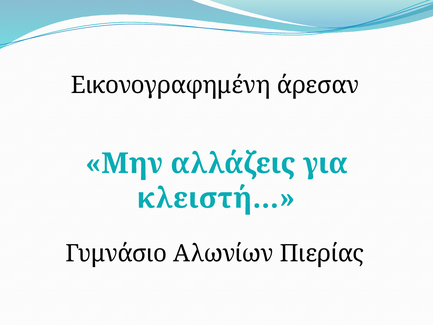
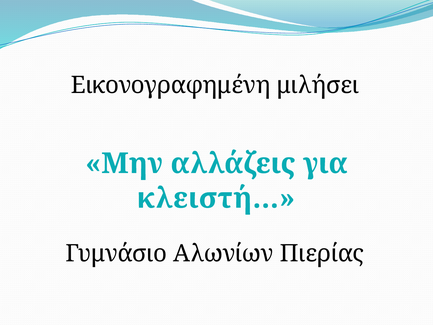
άρεσαν: άρεσαν -> μιλήσει (318, 85)
